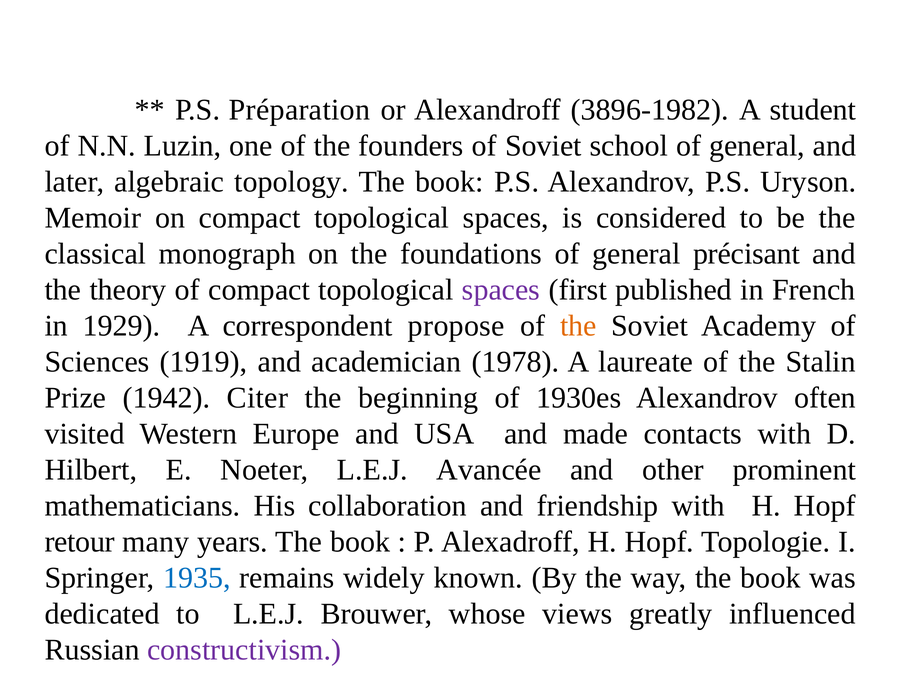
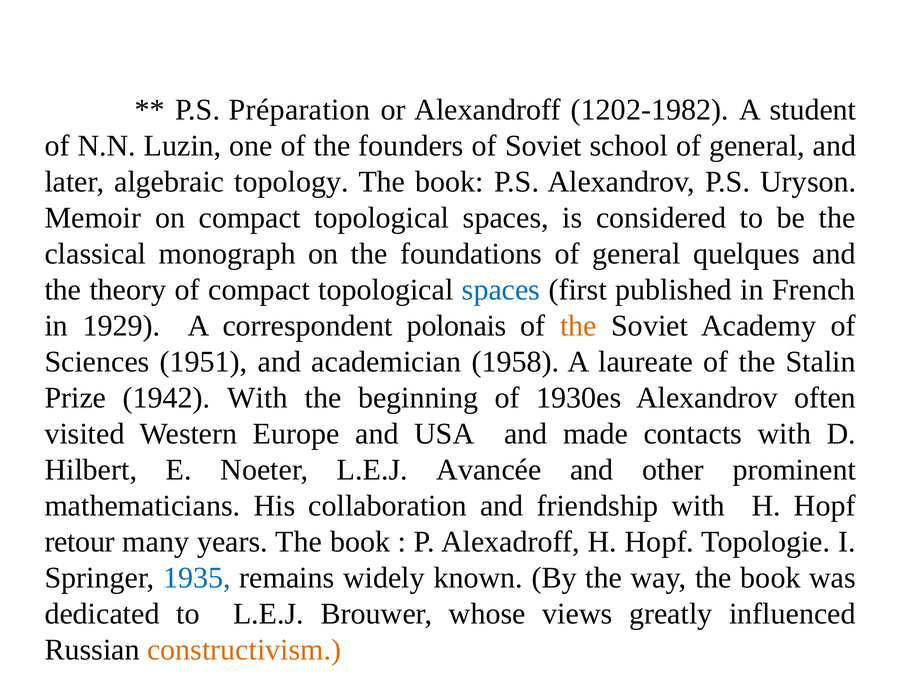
3896-1982: 3896-1982 -> 1202-1982 (650, 110)
précisant: précisant -> quelques (746, 254)
spaces colour: purple -> blue (501, 290)
propose: propose -> polonais (457, 326)
1919: 1919 -> 1951 (204, 362)
1978: 1978 -> 1958 (515, 362)
1942 Citer: Citer -> With (257, 398)
constructivism colour: purple -> orange (244, 651)
